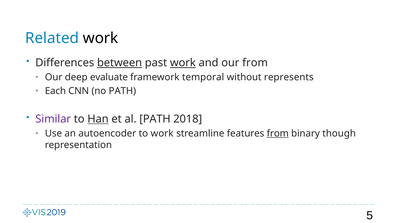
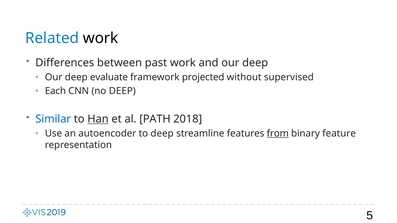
between underline: present -> none (120, 63)
work underline: present -> none (183, 63)
and our from: from -> deep (255, 63)
temporal: temporal -> projected (203, 77)
represents: represents -> supervised (289, 77)
no PATH: PATH -> DEEP (122, 91)
Similar colour: purple -> blue (53, 119)
to work: work -> deep (162, 134)
though: though -> feature (339, 134)
